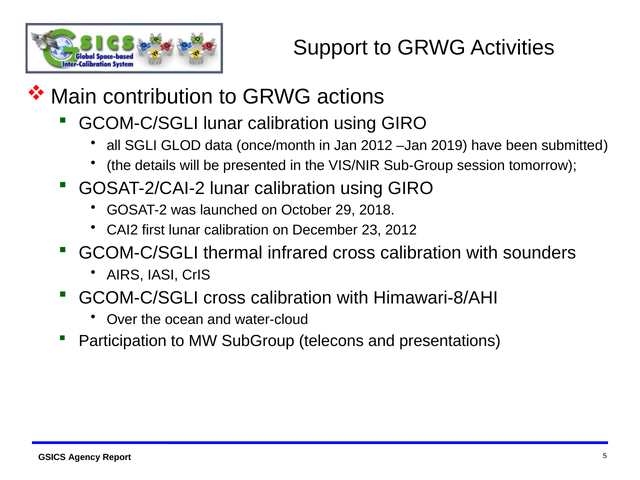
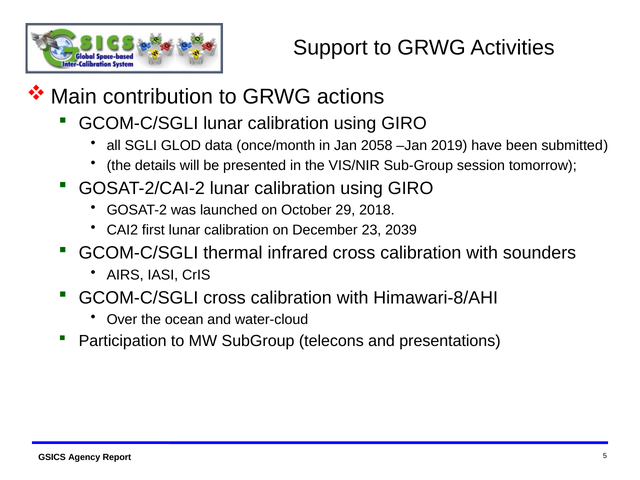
Jan 2012: 2012 -> 2058 (377, 145)
23 2012: 2012 -> 2039 (401, 230)
